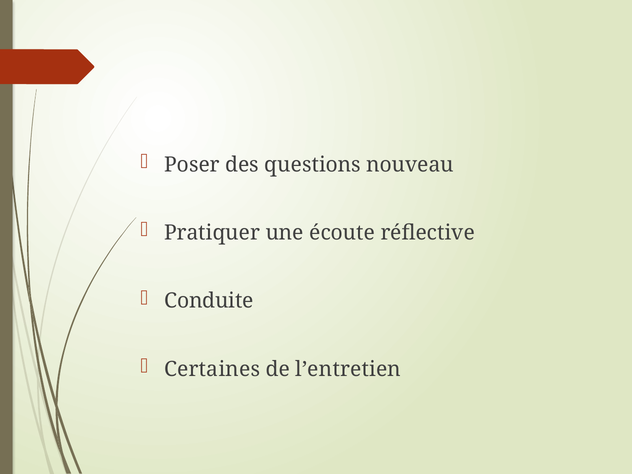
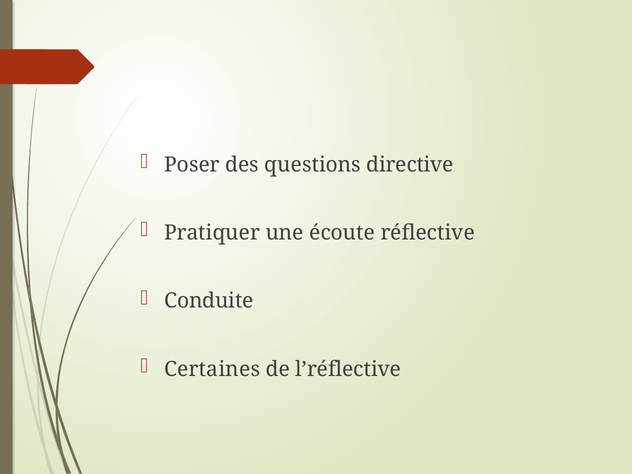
nouveau: nouveau -> directive (410, 165)
l’entretien: l’entretien -> l’réflective (348, 369)
